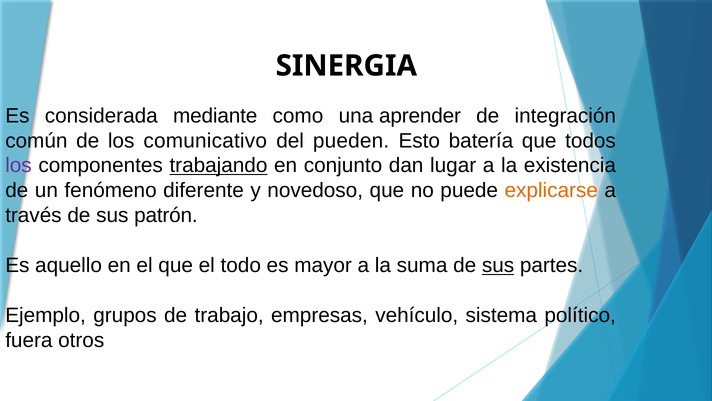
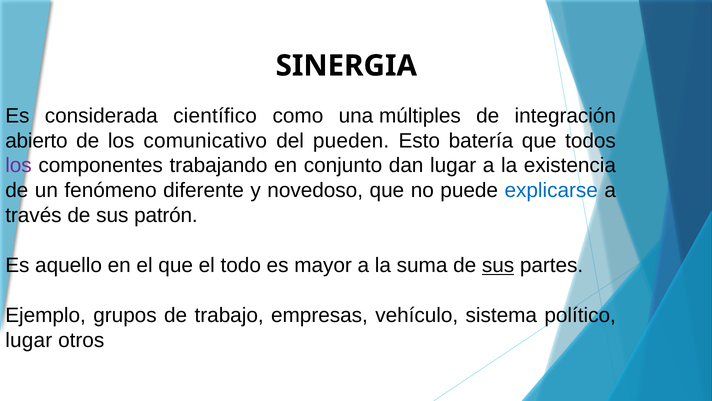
mediante: mediante -> científico (215, 116)
aprender: aprender -> múltiples (420, 116)
común: común -> abierto (36, 140)
trabajando underline: present -> none (218, 165)
explicarse colour: orange -> blue (551, 190)
fuera: fuera -> lugar (29, 340)
